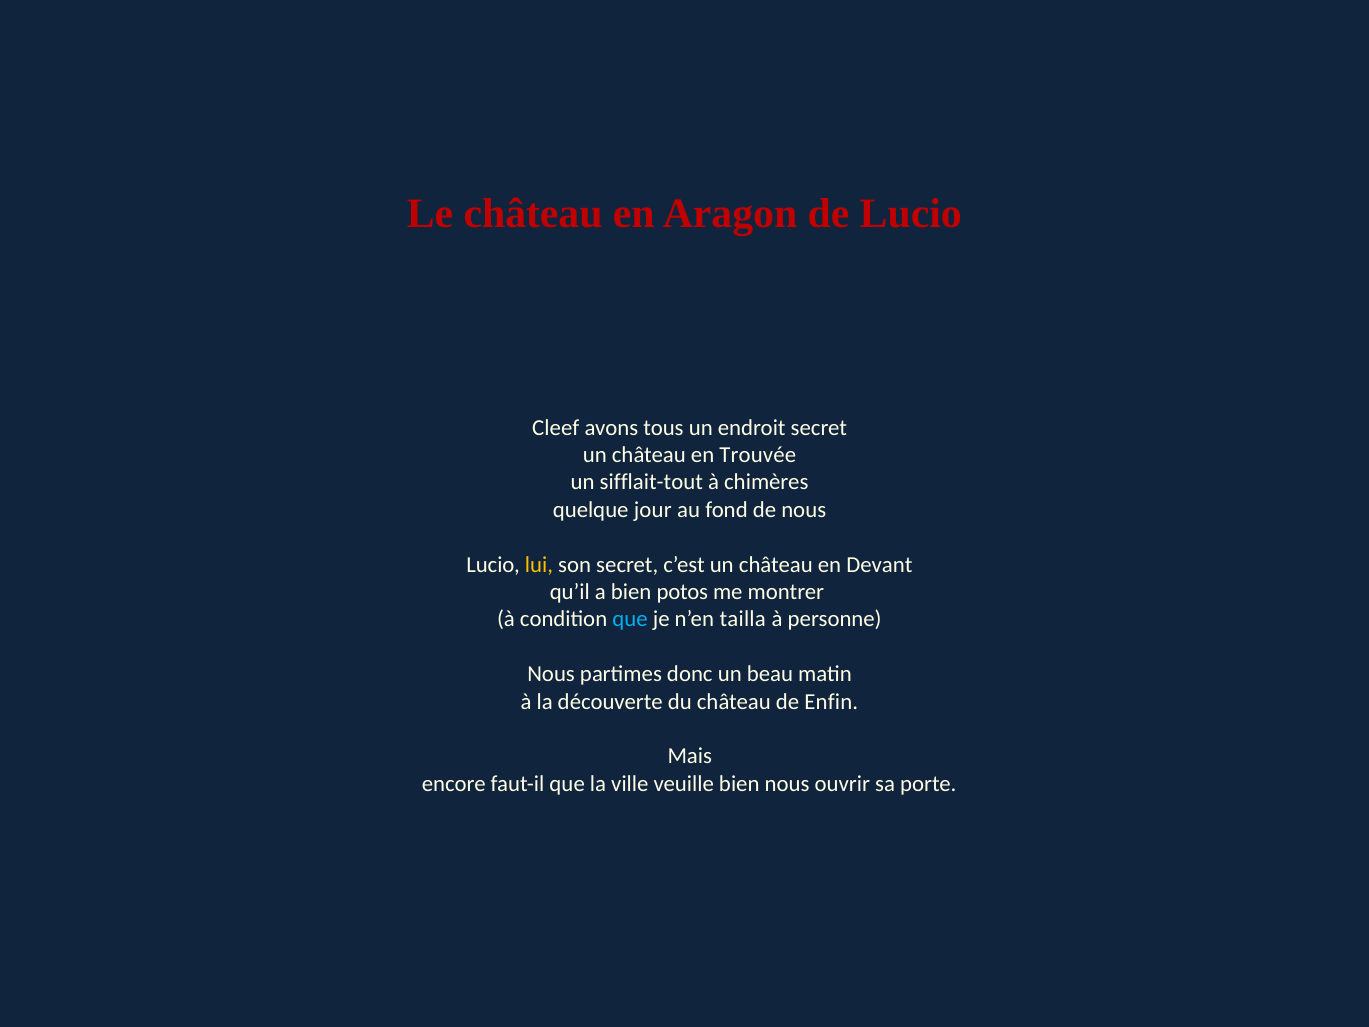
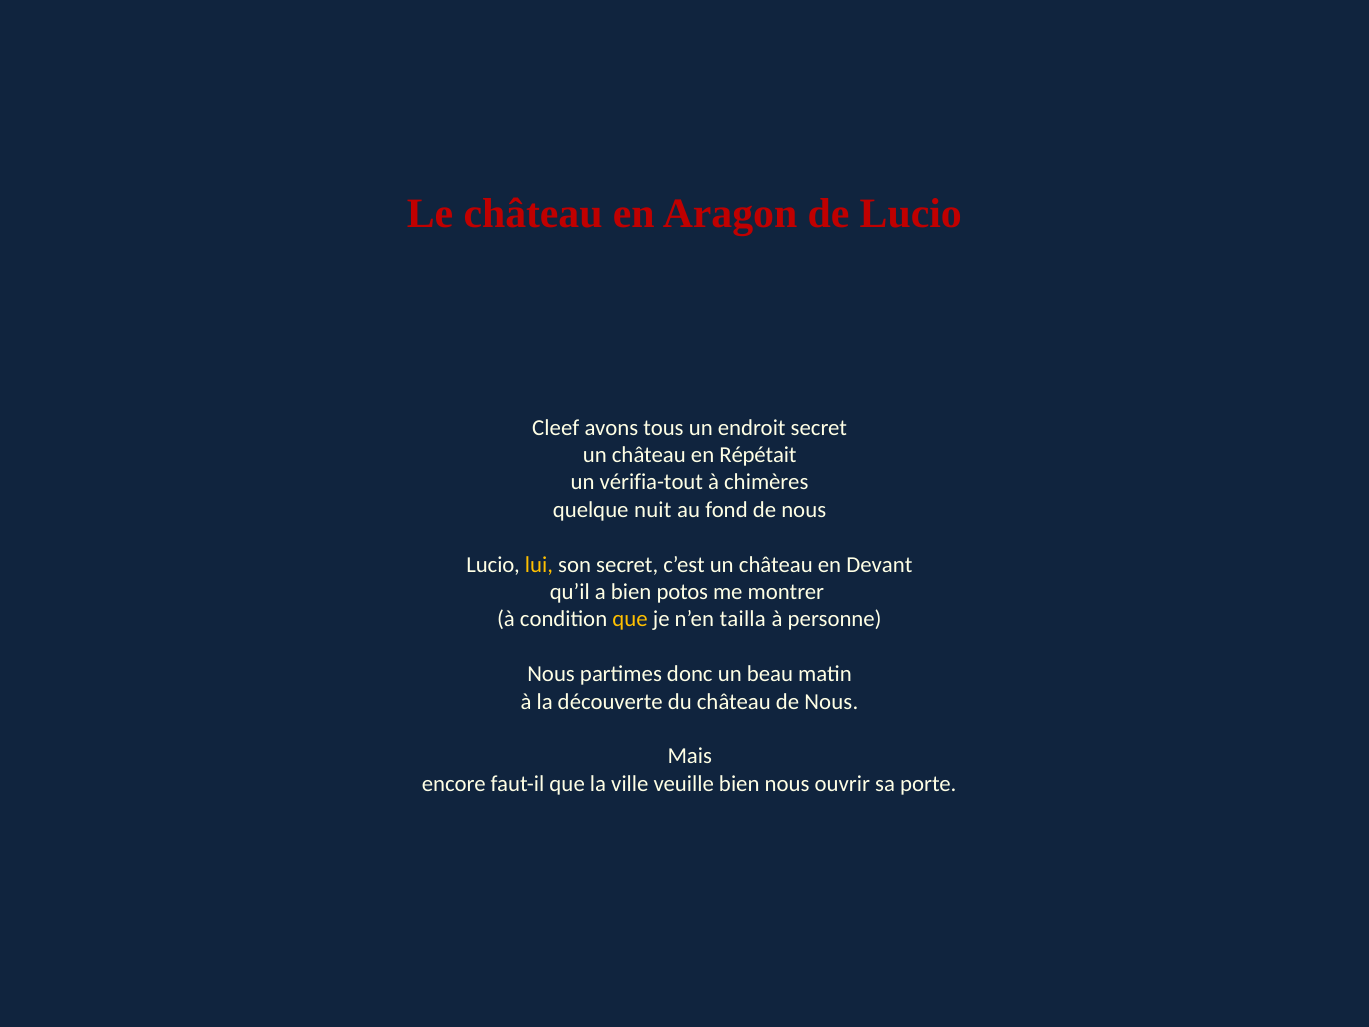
Trouvée: Trouvée -> Répétait (758, 455)
sifflait-tout: sifflait-tout -> vérifia-tout (651, 482)
jour: jour -> nuit (653, 510)
que colour: light blue -> yellow (630, 619)
château de Enfin: Enfin -> Nous (831, 701)
